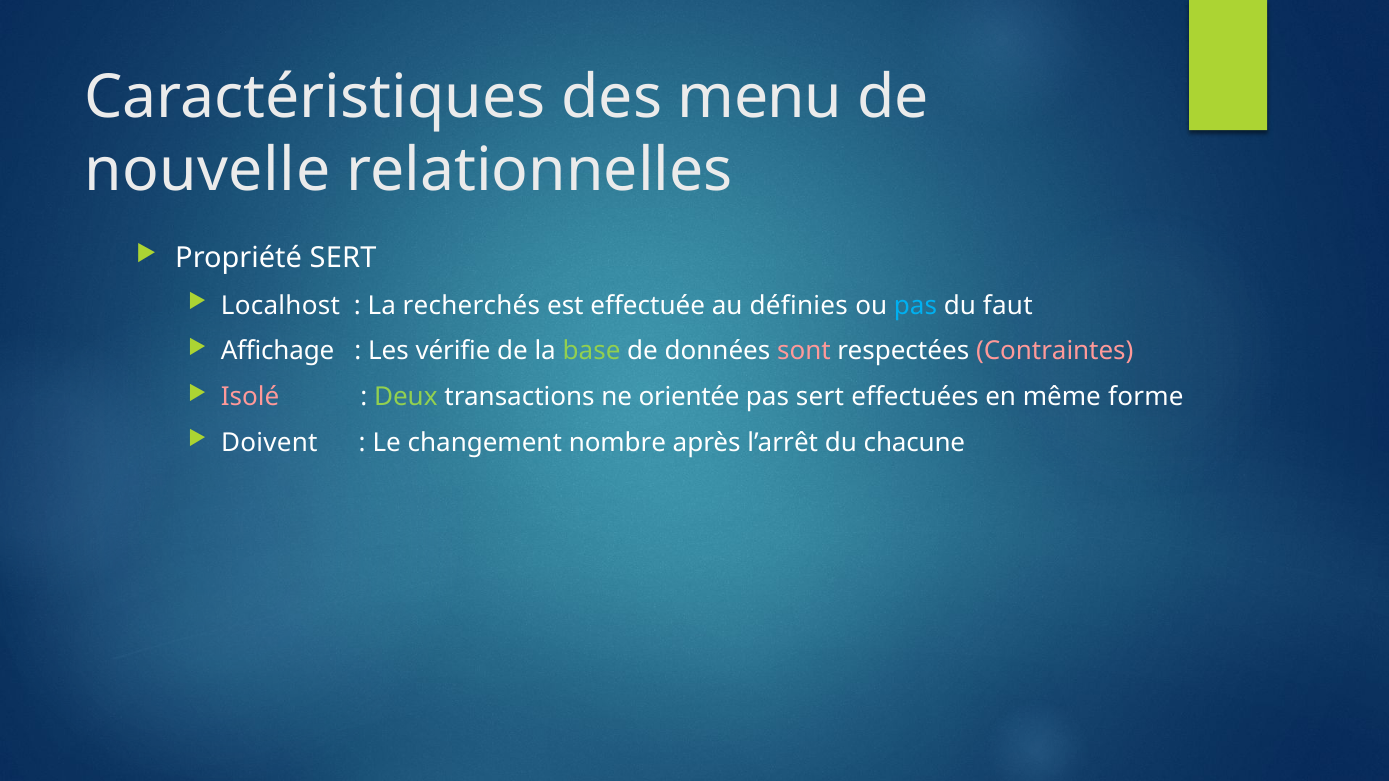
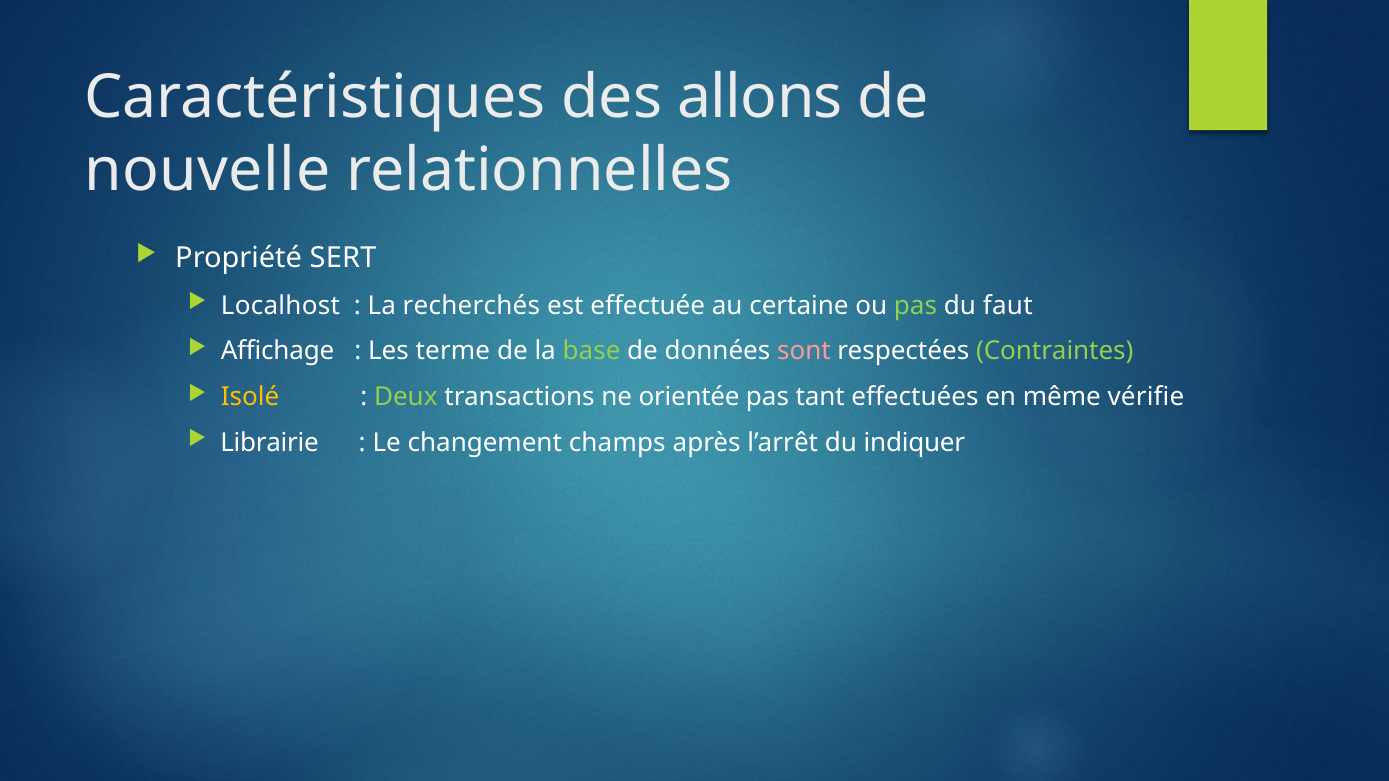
menu: menu -> allons (760, 98)
définies: définies -> certaine (799, 306)
pas colour: light blue -> light green (915, 306)
vérifie: vérifie -> terme (453, 352)
Contraintes colour: pink -> light green (1055, 352)
Isolé colour: pink -> yellow (250, 397)
pas sert: sert -> tant (820, 397)
forme: forme -> vérifie (1146, 397)
Doivent: Doivent -> Librairie (270, 443)
nombre: nombre -> champs (617, 443)
chacune: chacune -> indiquer (914, 443)
